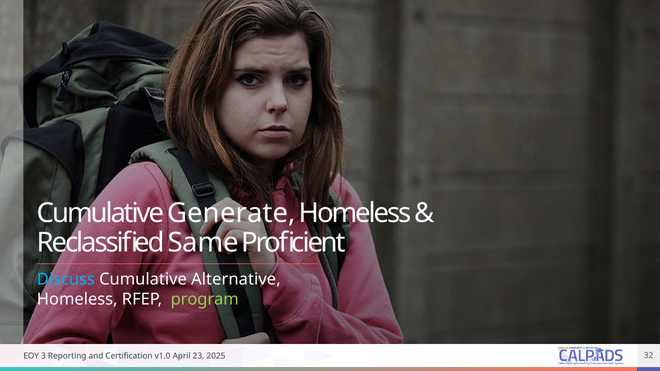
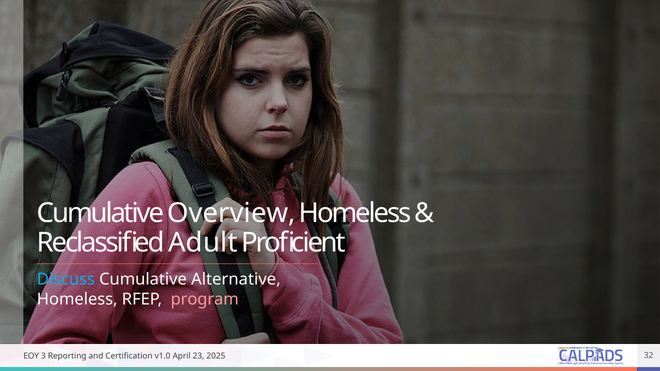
Generate: Generate -> Overview (231, 213)
Same: Same -> Adult (203, 243)
program colour: light green -> pink (205, 300)
